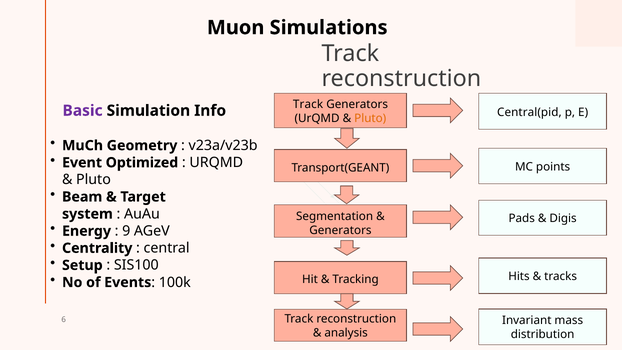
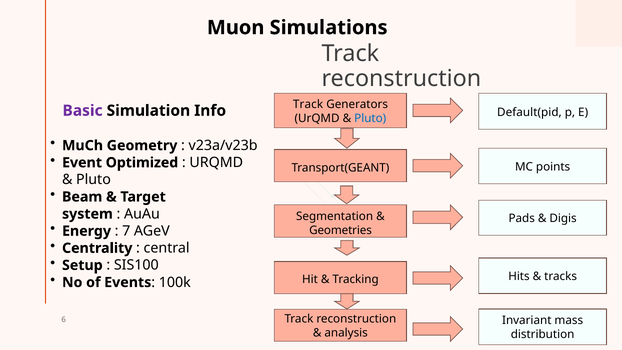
Central(pid: Central(pid -> Default(pid (529, 112)
Pluto colour: orange -> blue (370, 118)
9: 9 -> 7 (126, 231)
Generators: Generators -> Geometries (341, 230)
